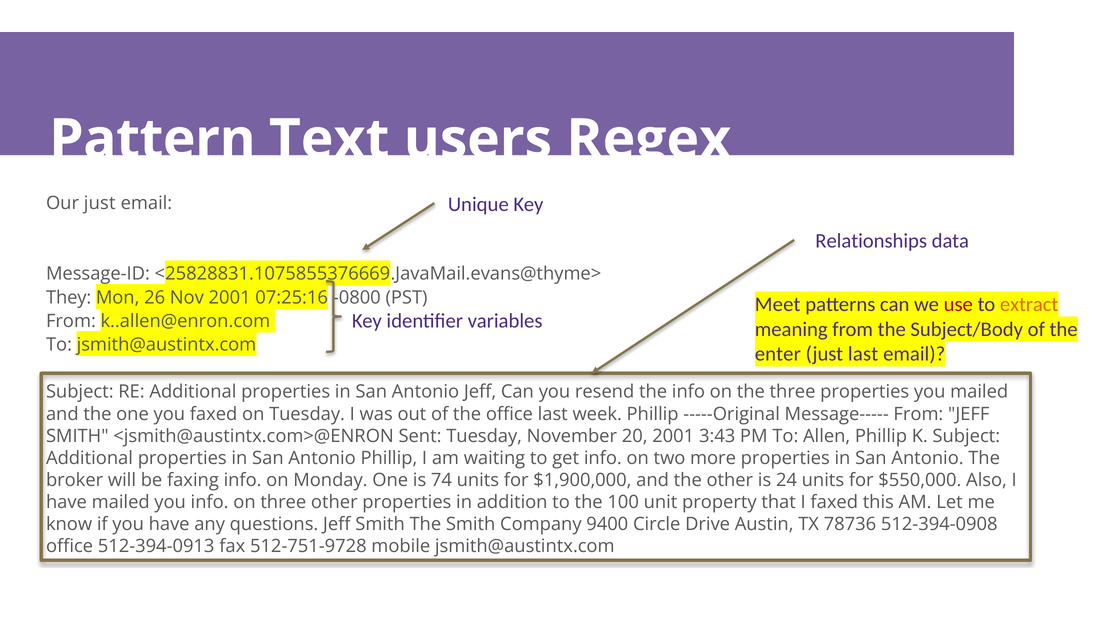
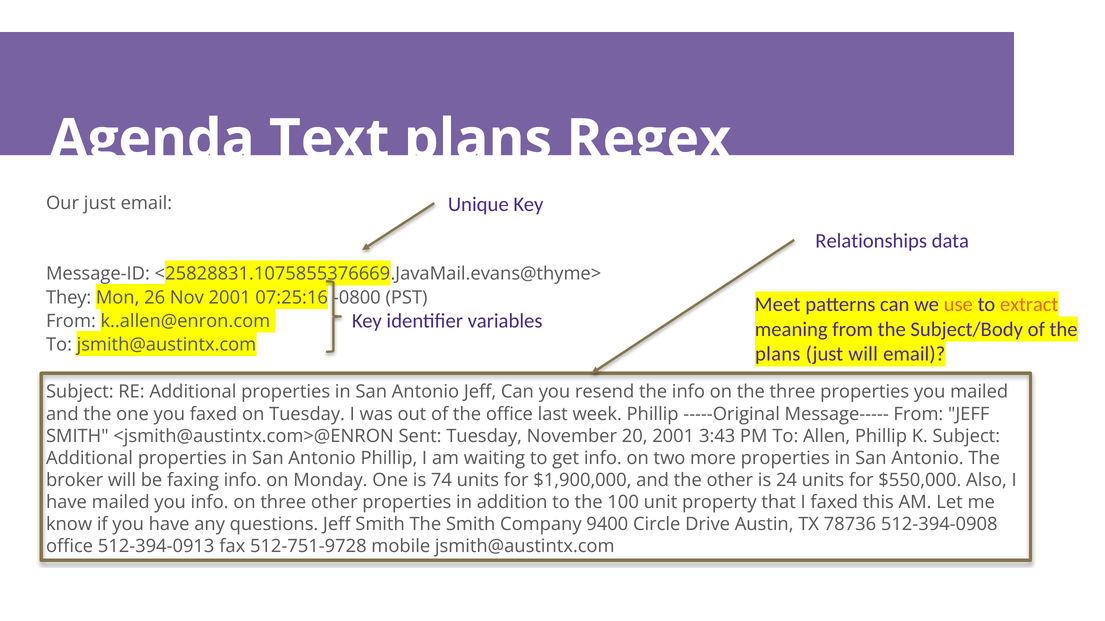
Pattern: Pattern -> Agenda (152, 140)
Text users: users -> plans (478, 140)
use colour: red -> orange (958, 305)
enter: enter -> plans (778, 354)
just last: last -> will (863, 354)
